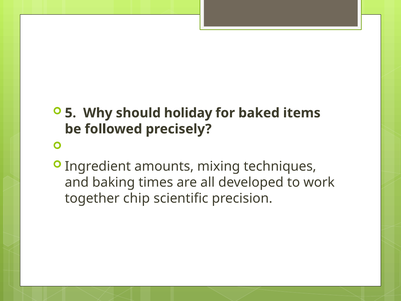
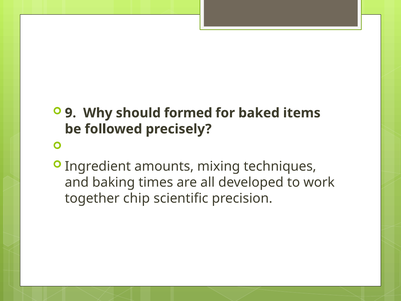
5: 5 -> 9 (71, 113)
holiday: holiday -> formed (188, 113)
